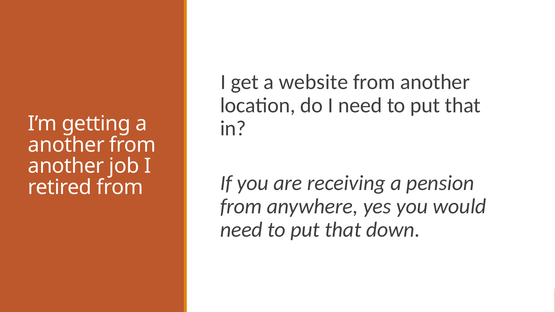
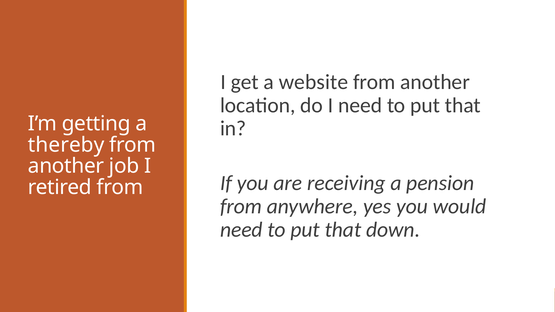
another: another -> thereby (66, 145)
